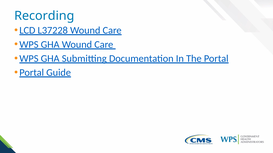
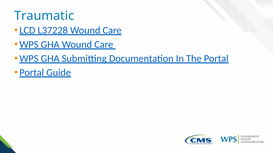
Recording: Recording -> Traumatic (44, 16)
